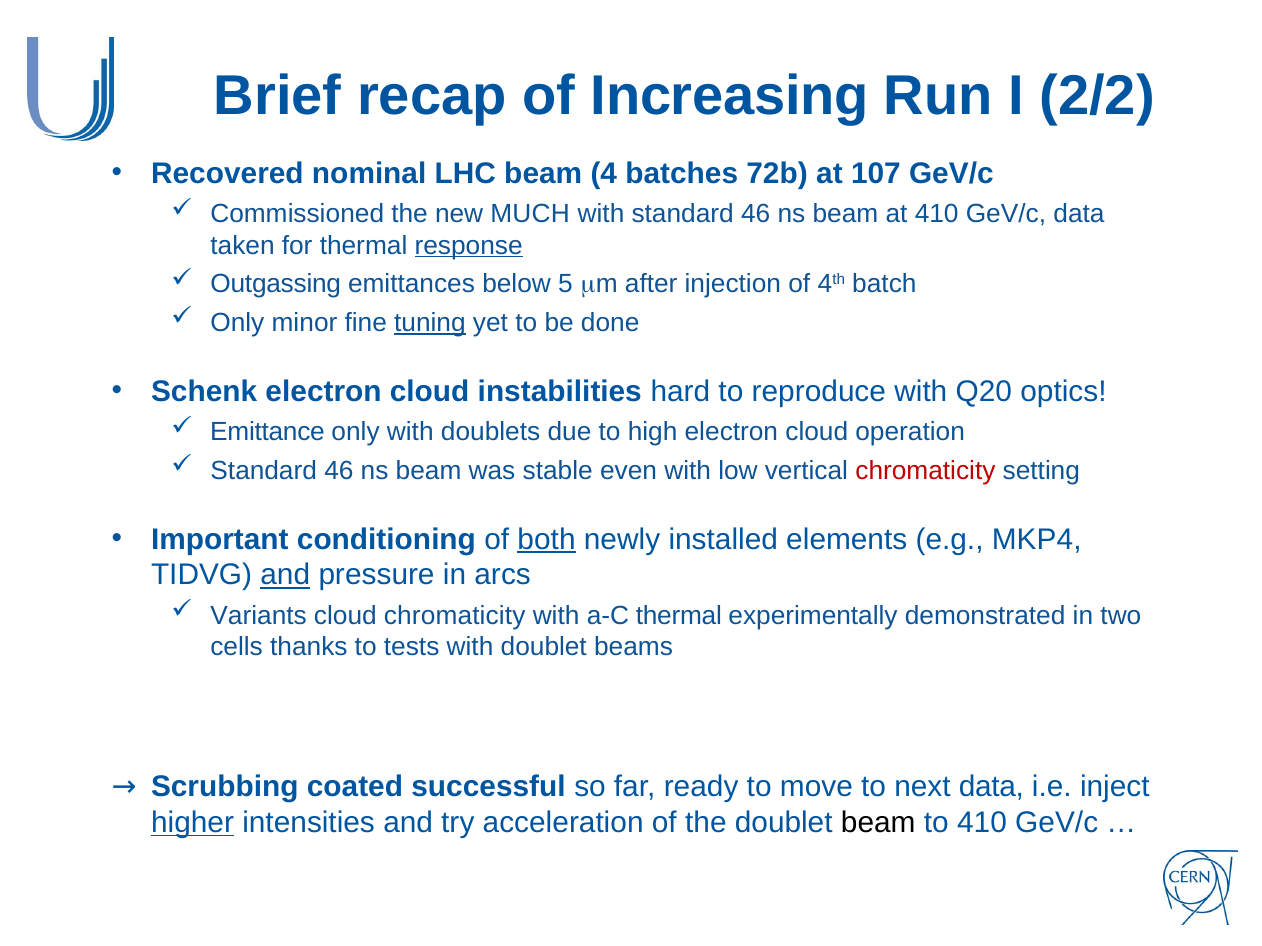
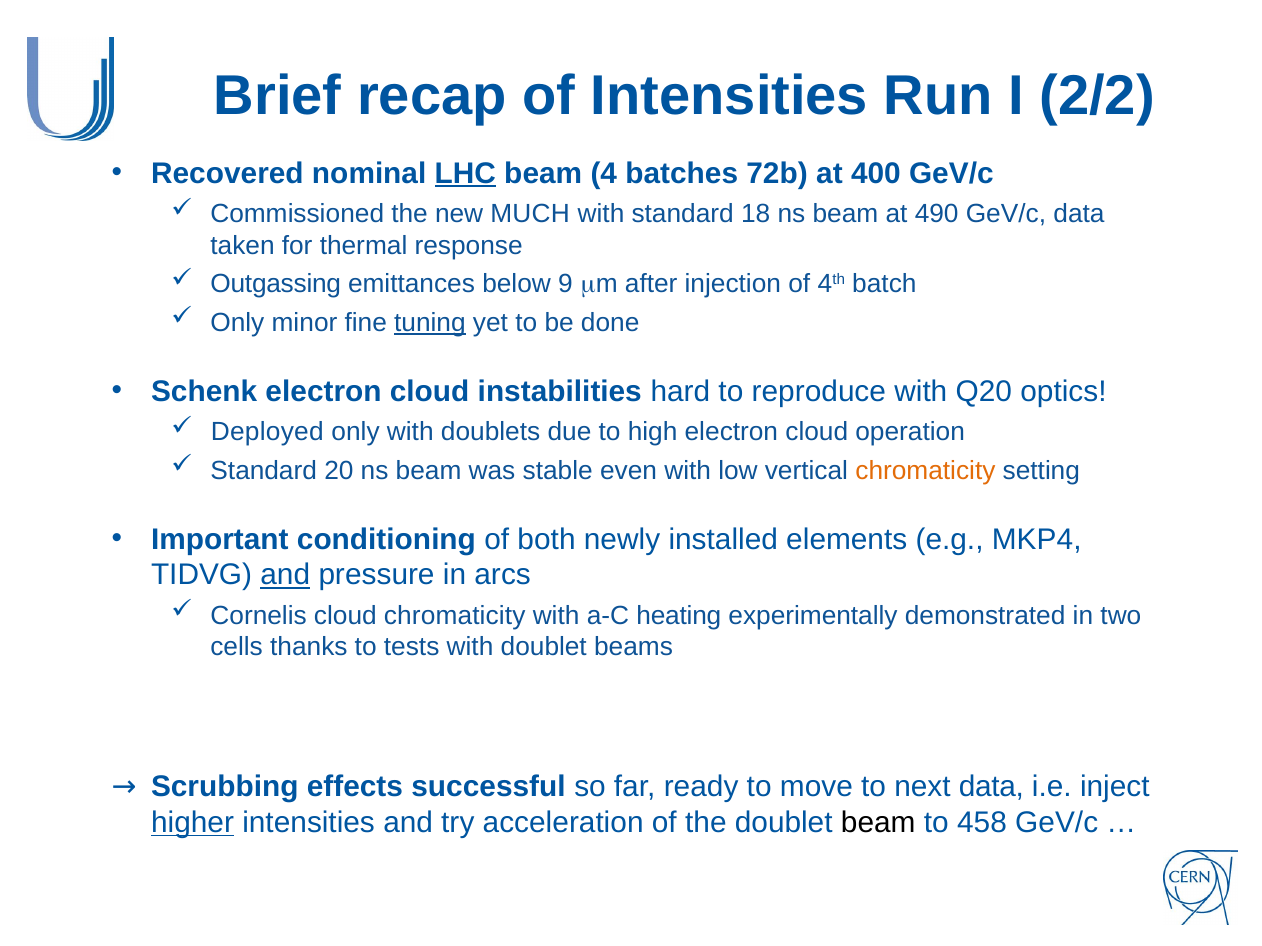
of Increasing: Increasing -> Intensities (730, 96)
LHC underline: none -> present (465, 174)
107: 107 -> 400 (876, 174)
with standard 46: 46 -> 18 (756, 214)
at 410: 410 -> 490 (937, 214)
response underline: present -> none (469, 246)
5: 5 -> 9 (565, 284)
Emittance: Emittance -> Deployed (267, 432)
46: 46 -> 20 (339, 471)
chromaticity colour: red -> orange (925, 471)
both underline: present -> none (547, 540)
Variants: Variants -> Cornelis (259, 616)
a-C thermal: thermal -> heating (679, 616)
coated: coated -> effects (355, 787)
to 410: 410 -> 458 (982, 823)
